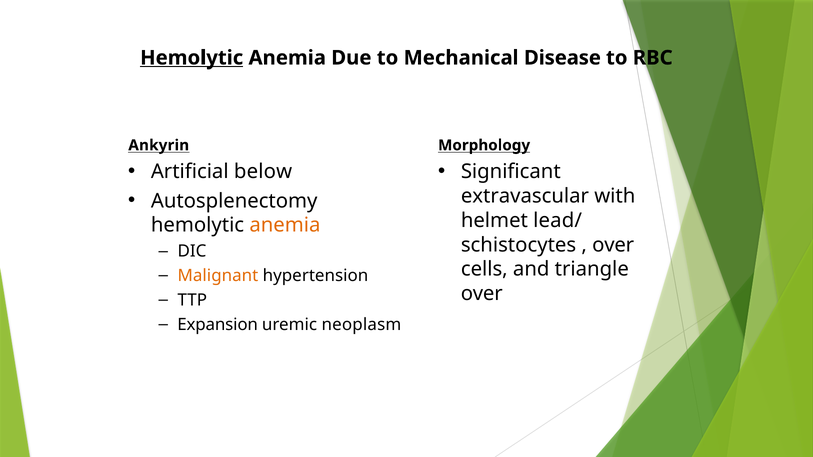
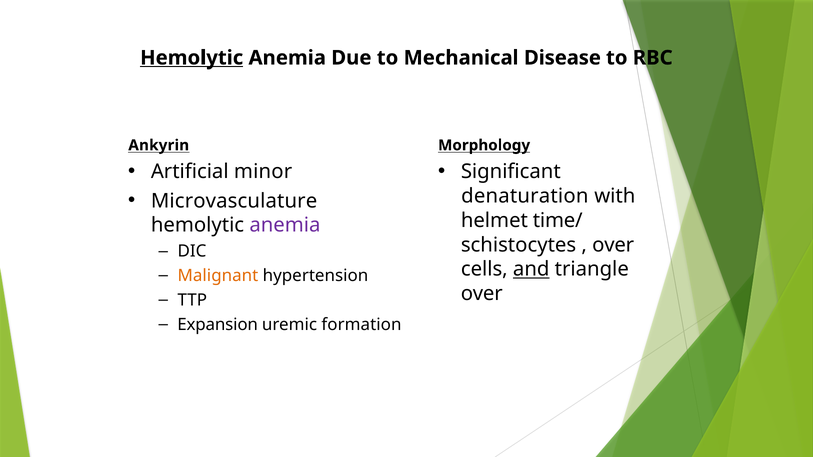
below: below -> minor (263, 172)
Autosplenectomy: Autosplenectomy -> Microvasculature (234, 201)
extravascular: extravascular -> denaturation (525, 196)
lead/: lead/ -> time/ (558, 221)
anemia colour: orange -> purple (285, 225)
and underline: none -> present (531, 269)
neoplasm: neoplasm -> formation (361, 325)
